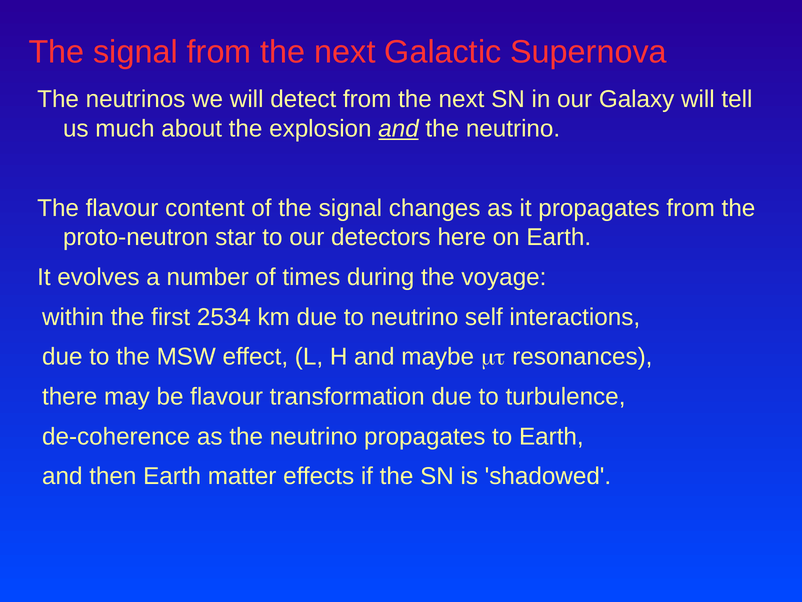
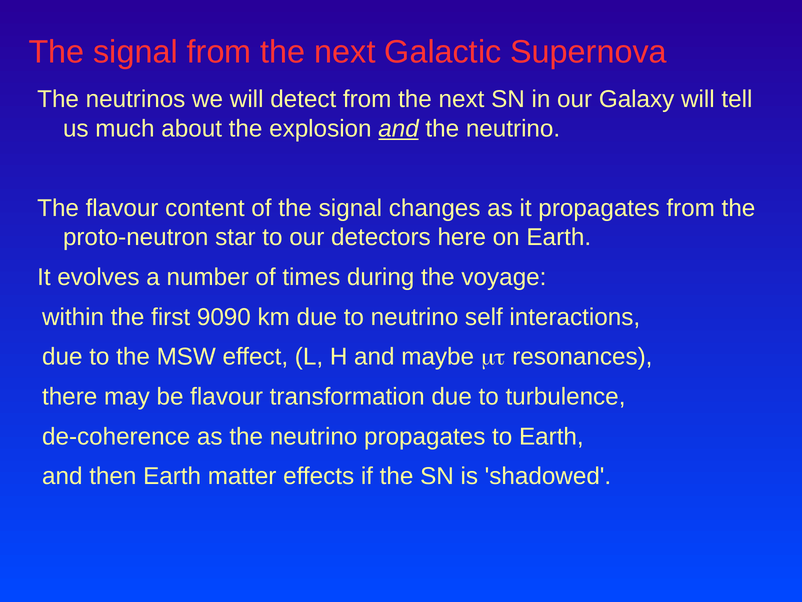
2534: 2534 -> 9090 (224, 317)
